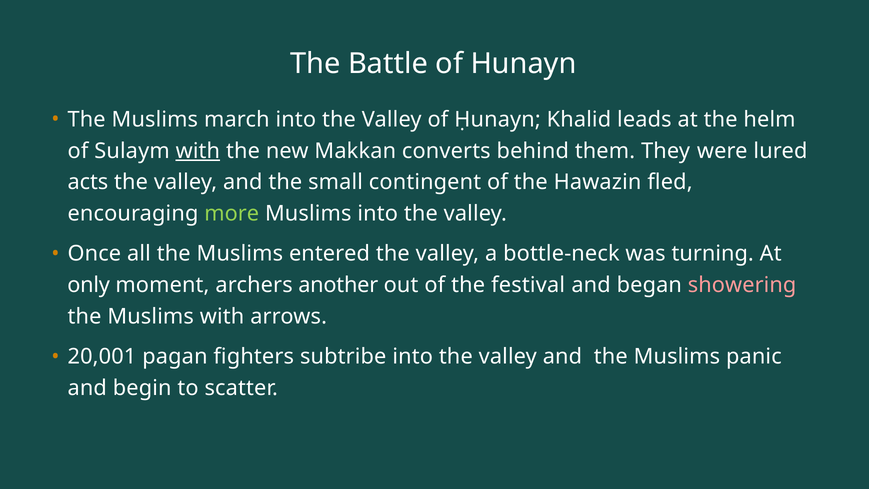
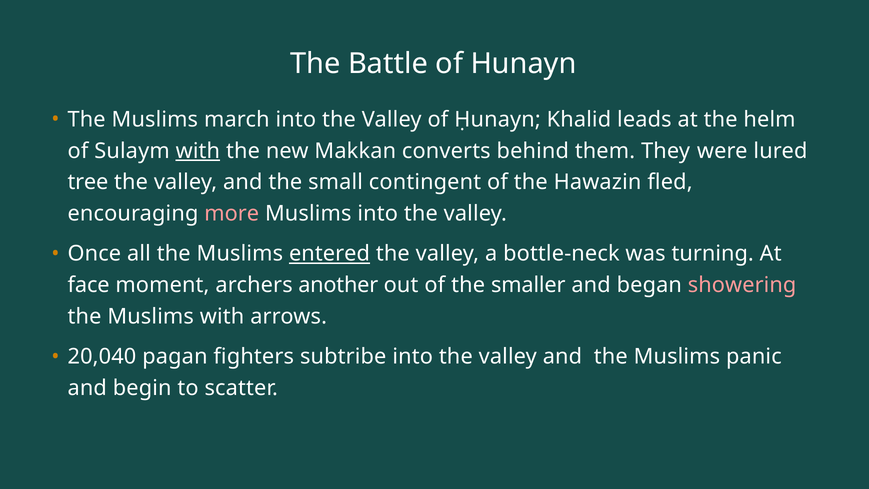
acts: acts -> tree (88, 182)
more colour: light green -> pink (232, 213)
entered underline: none -> present (329, 254)
only: only -> face (89, 285)
festival: festival -> smaller (528, 285)
20,001: 20,001 -> 20,040 (102, 357)
